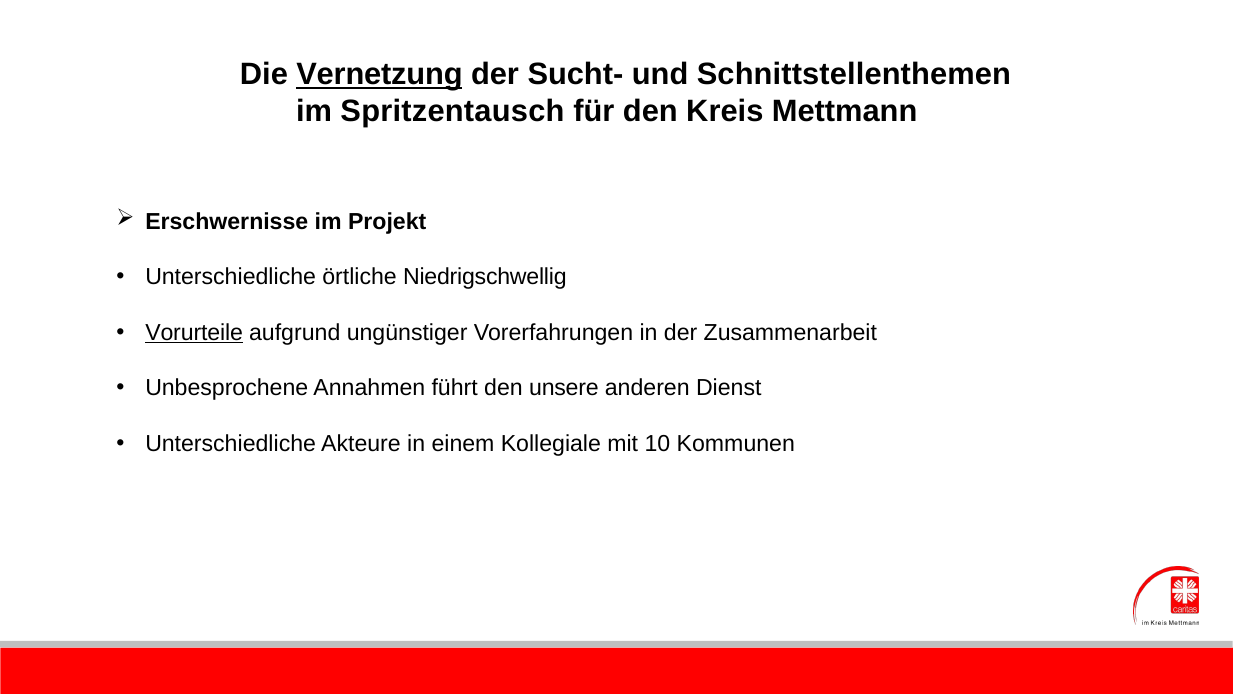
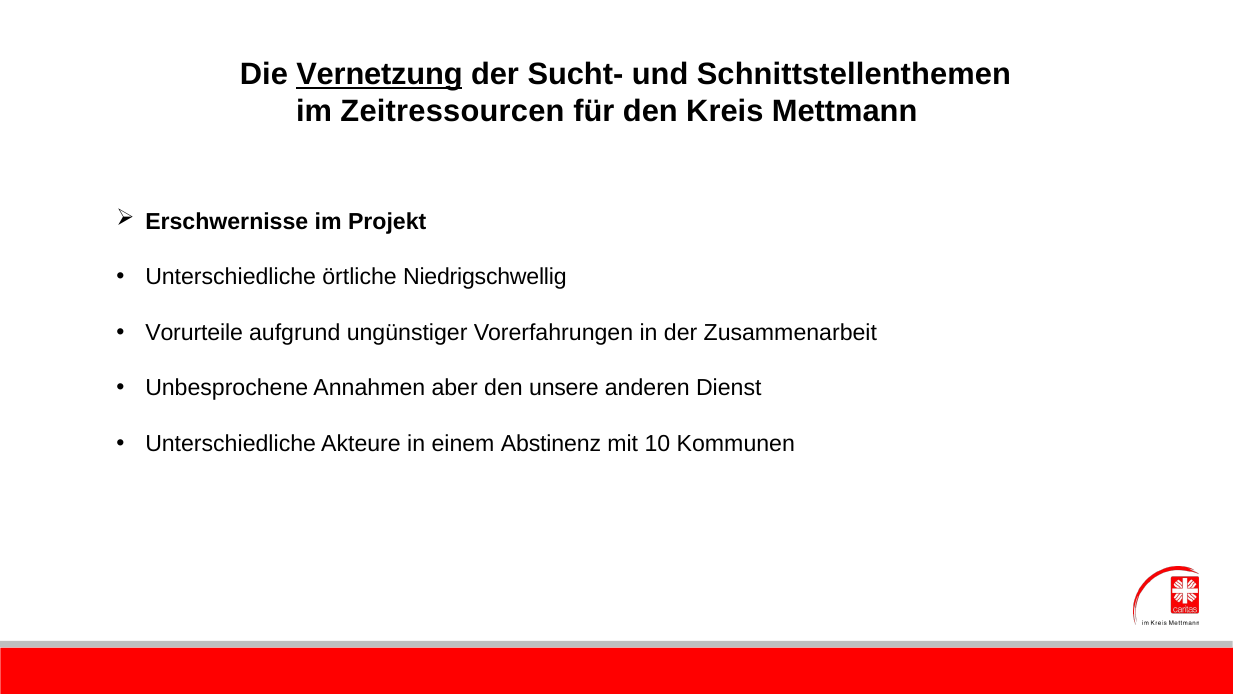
Spritzentausch: Spritzentausch -> Zeitressourcen (453, 111)
Vorurteile underline: present -> none (194, 332)
führt: führt -> aber (455, 388)
Kollegiale: Kollegiale -> Abstinenz (551, 443)
